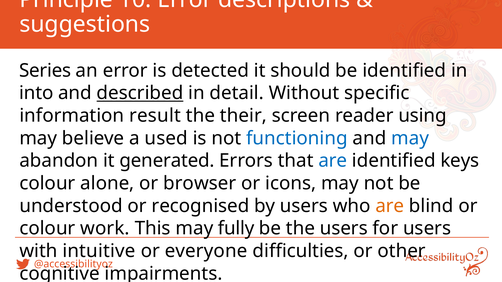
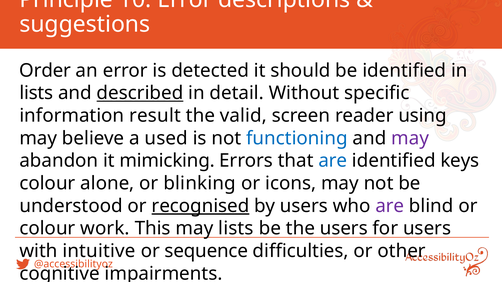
Series: Series -> Order (45, 71)
into: into -> lists (36, 93)
their: their -> valid (243, 116)
may colour: blue -> purple (410, 138)
generated: generated -> mimicking (167, 161)
browser: browser -> blinking (200, 184)
recognised underline: none -> present (200, 206)
are colour: orange -> purple (390, 206)
may fully: fully -> lists (236, 229)
everyone: everyone -> sequence (206, 251)
